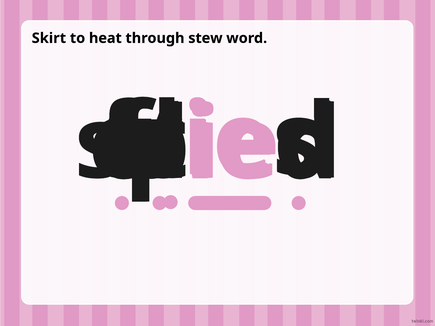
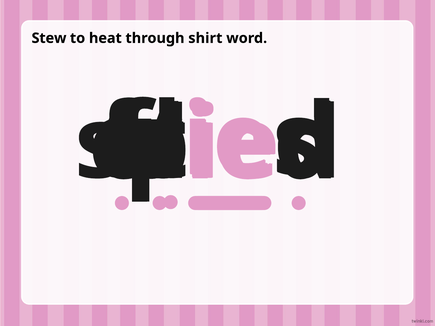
Skirt: Skirt -> Stew (49, 38)
stew: stew -> shirt (205, 38)
